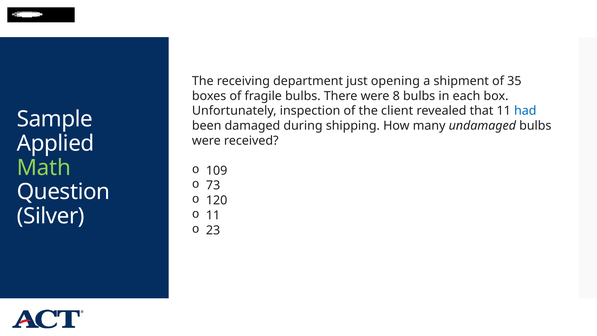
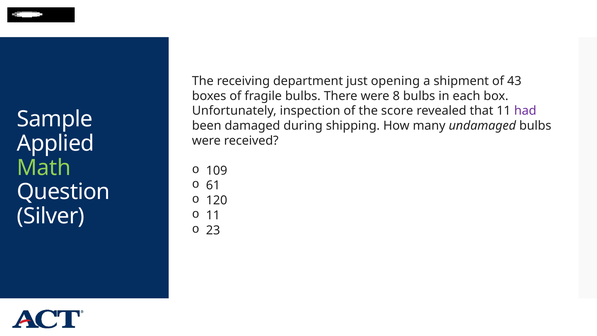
35: 35 -> 43 (514, 81)
client: client -> score (397, 111)
had colour: blue -> purple (525, 111)
73: 73 -> 61 (213, 185)
